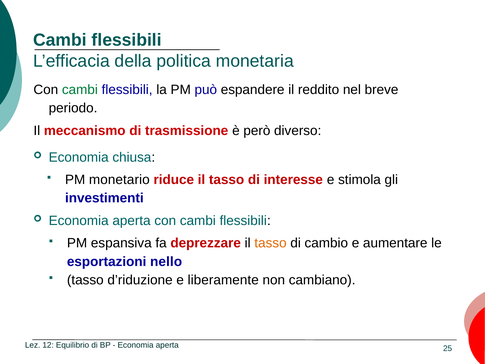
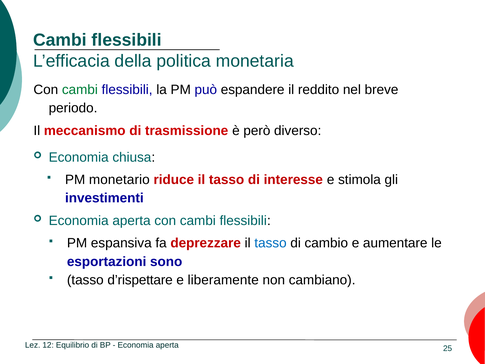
tasso colour: orange -> blue (270, 243)
nello: nello -> sono (166, 261)
d’riduzione: d’riduzione -> d’rispettare (140, 280)
